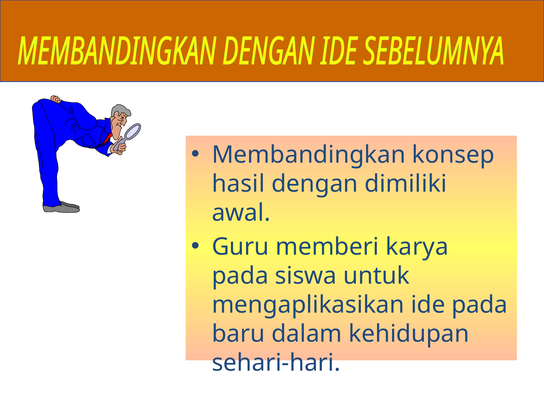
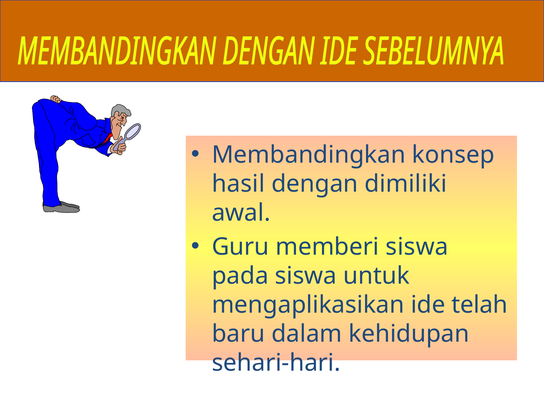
memberi karya: karya -> siswa (417, 247)
ide pada: pada -> telah (480, 305)
